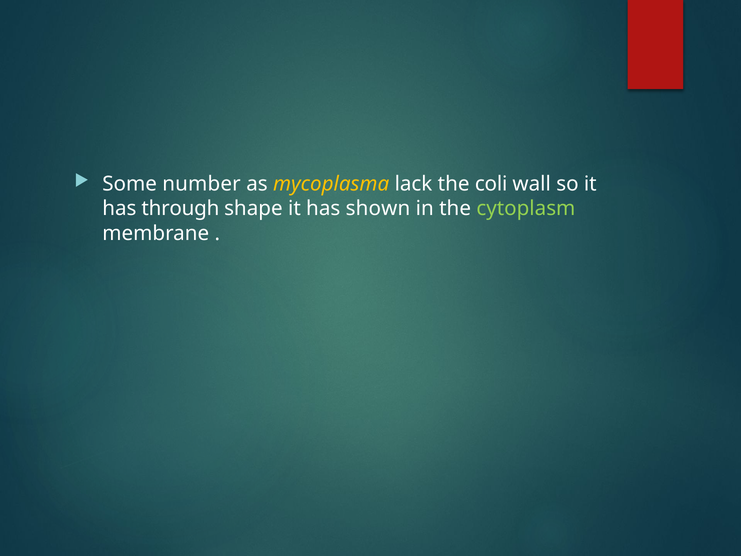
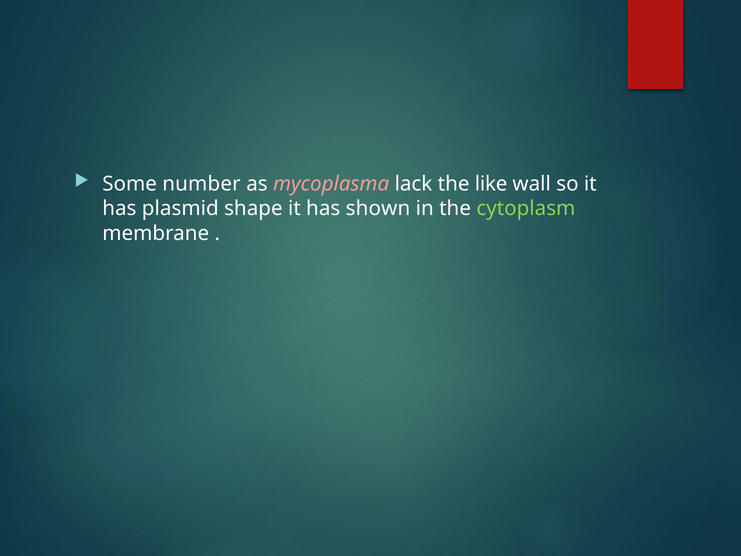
mycoplasma colour: yellow -> pink (331, 184)
coli: coli -> like (491, 184)
through: through -> plasmid (180, 209)
